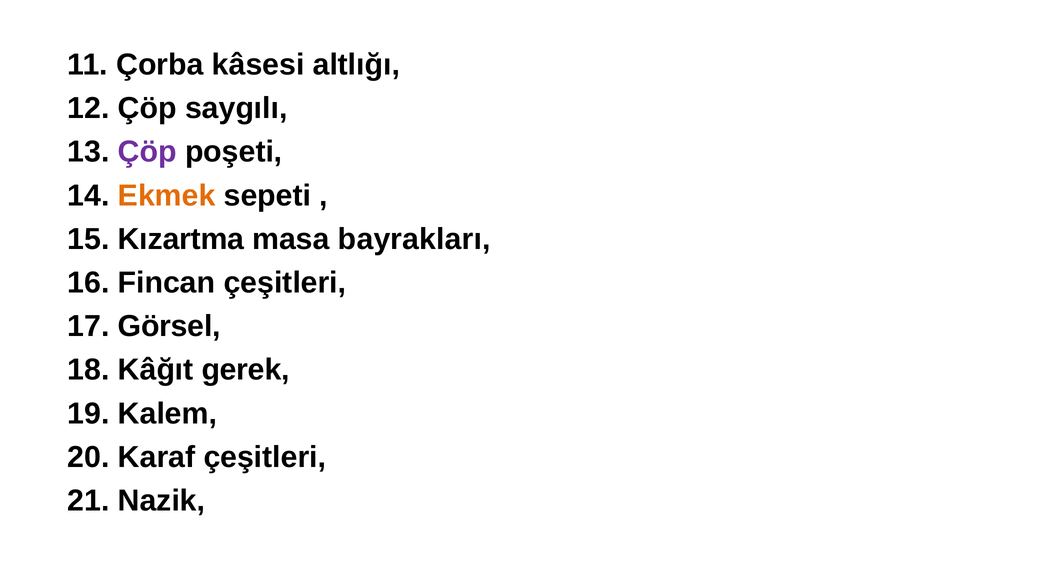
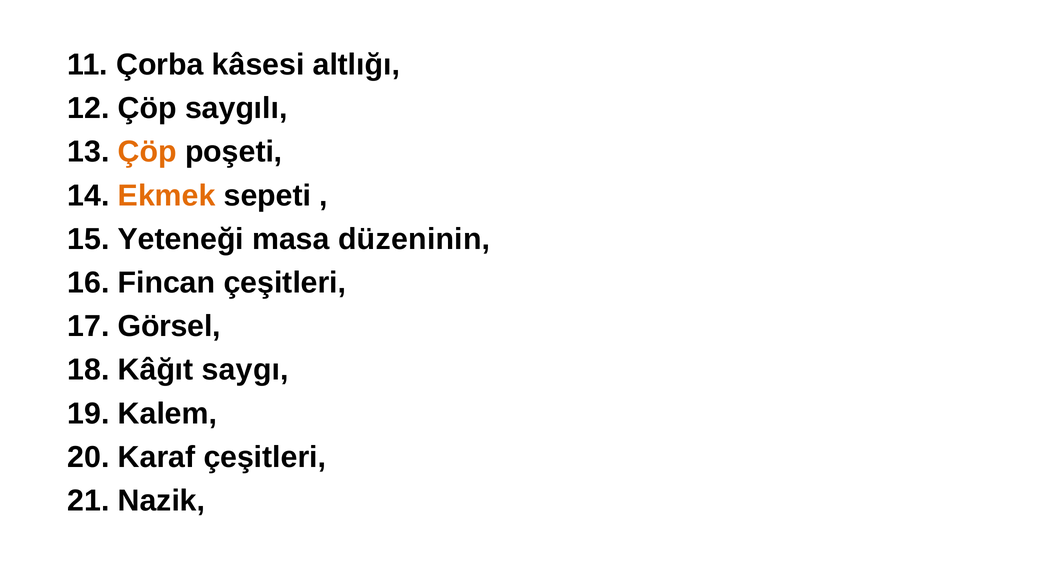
Çöp colour: purple -> orange (147, 152)
Kızartma: Kızartma -> Yeteneği (181, 239)
bayrakları: bayrakları -> düzeninin (414, 239)
gerek: gerek -> saygı (245, 370)
